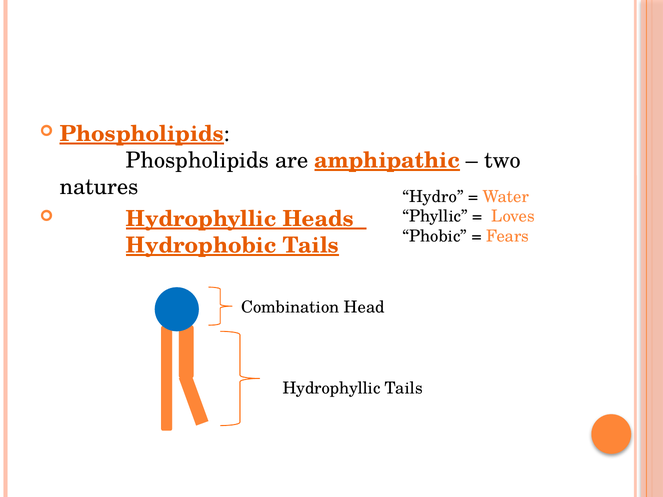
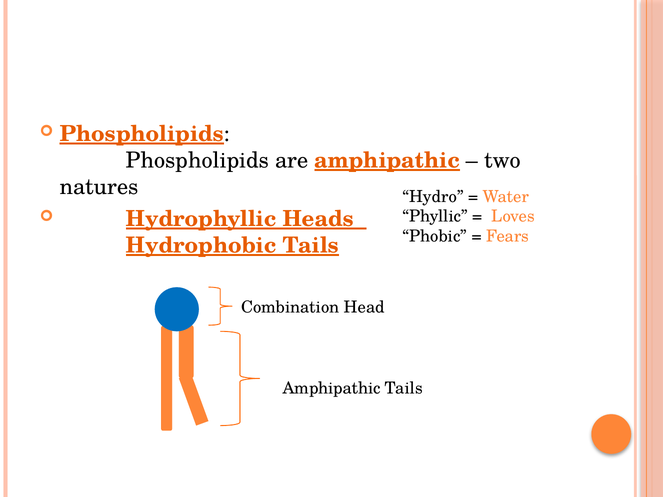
Hydrophyllic: Hydrophyllic -> Amphipathic (332, 388)
